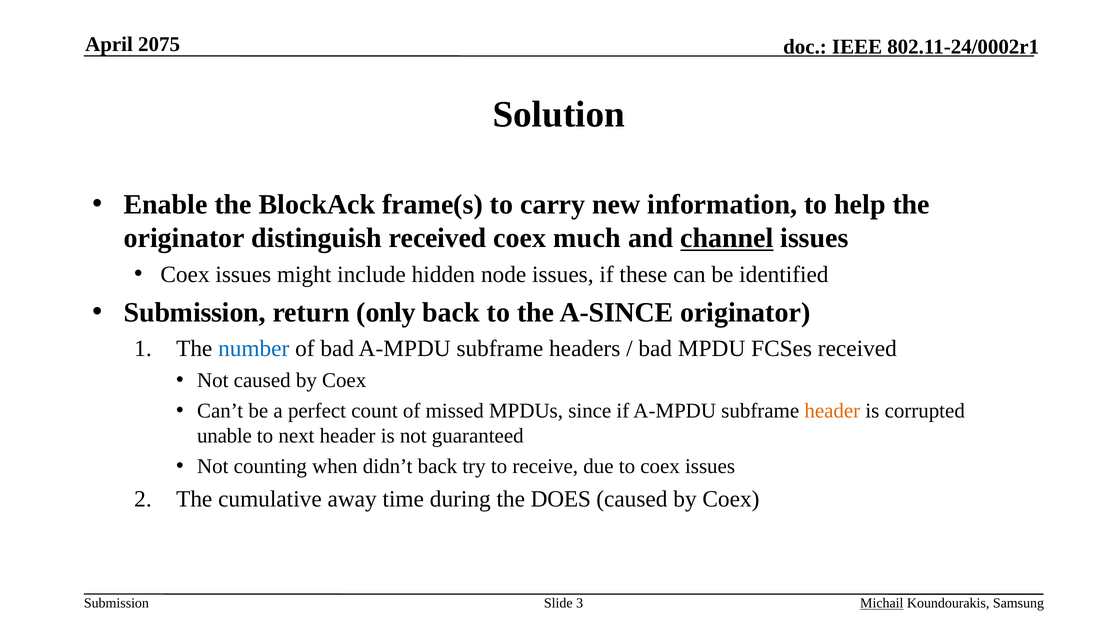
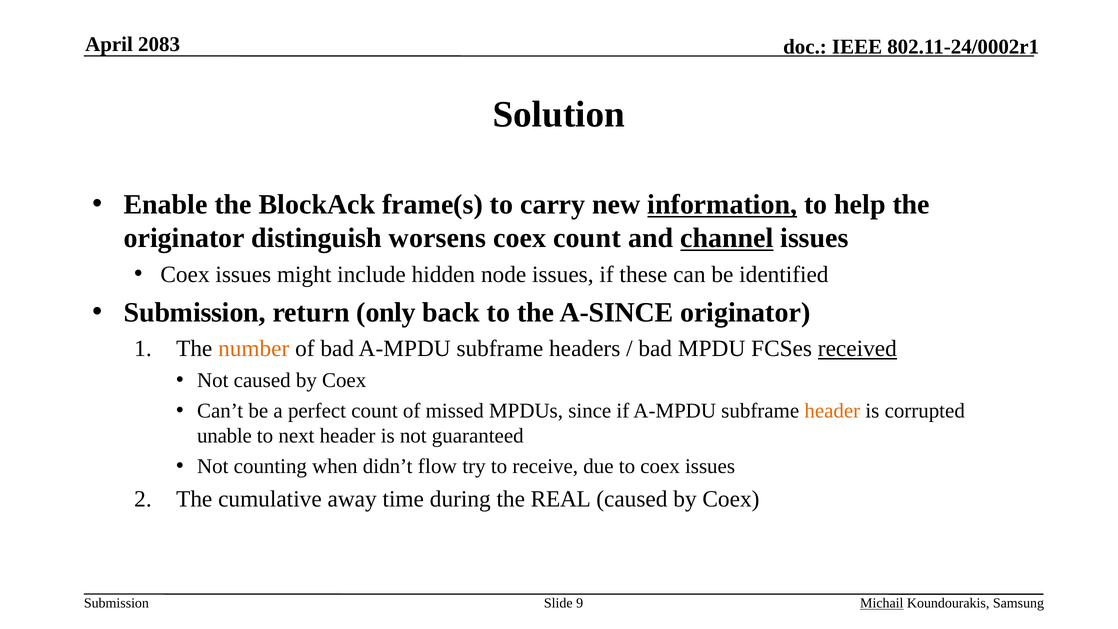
2075: 2075 -> 2083 (159, 44)
information underline: none -> present (722, 205)
distinguish received: received -> worsens (437, 238)
coex much: much -> count (587, 238)
number colour: blue -> orange (254, 349)
received underline: none -> present (857, 349)
didn’t back: back -> flow (437, 466)
DOES: DOES -> REAL (561, 499)
3: 3 -> 9 (580, 603)
